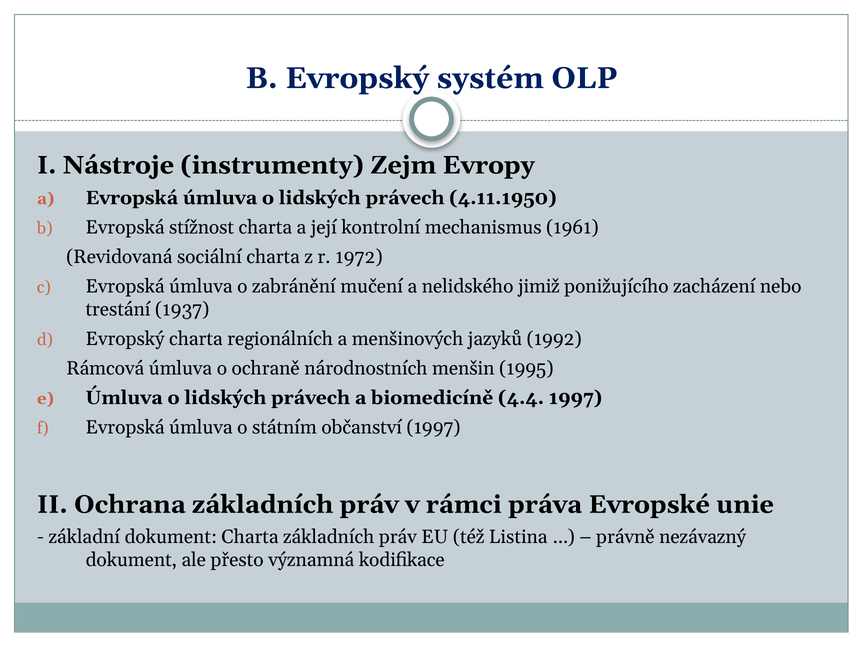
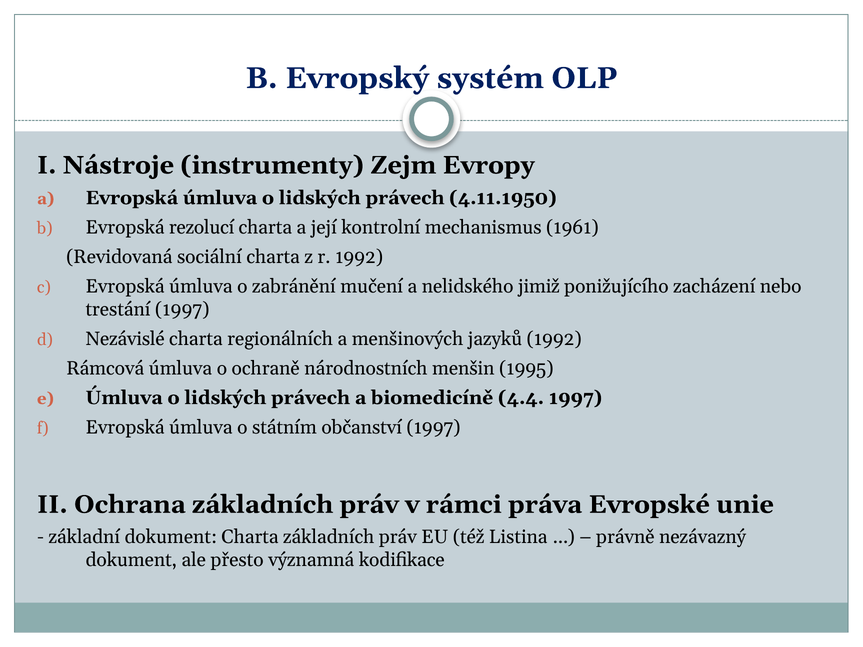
stížnost: stížnost -> rezolucí (202, 227)
r 1972: 1972 -> 1992 (359, 257)
trestání 1937: 1937 -> 1997 (182, 309)
Evropský: Evropský -> Nezávislé (125, 339)
